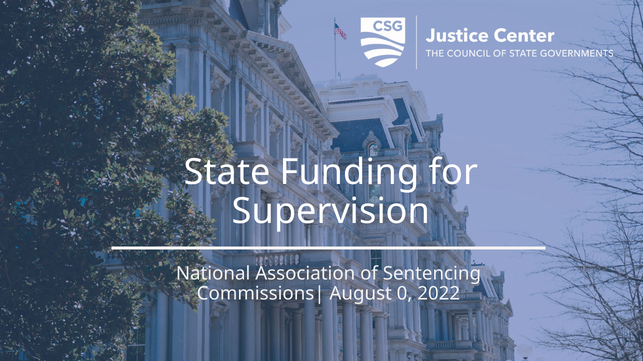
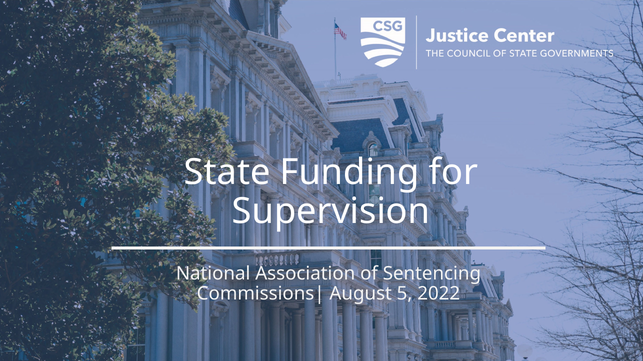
0: 0 -> 5 (405, 294)
